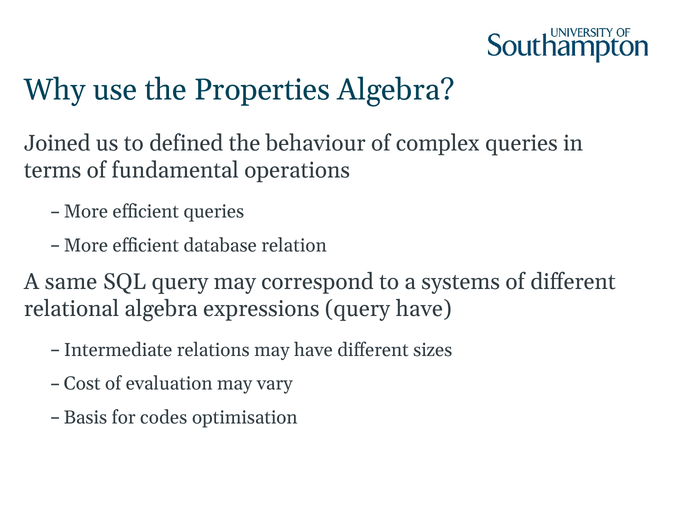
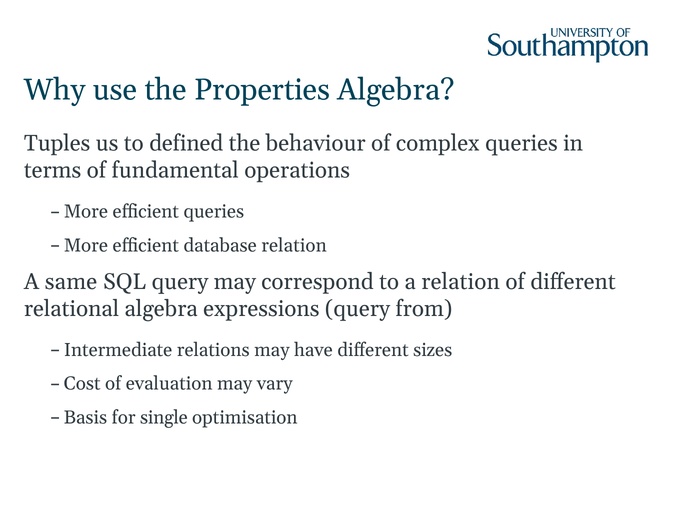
Joined: Joined -> Tuples (57, 143)
a systems: systems -> relation (461, 282)
query have: have -> from (424, 309)
codes: codes -> single (164, 418)
